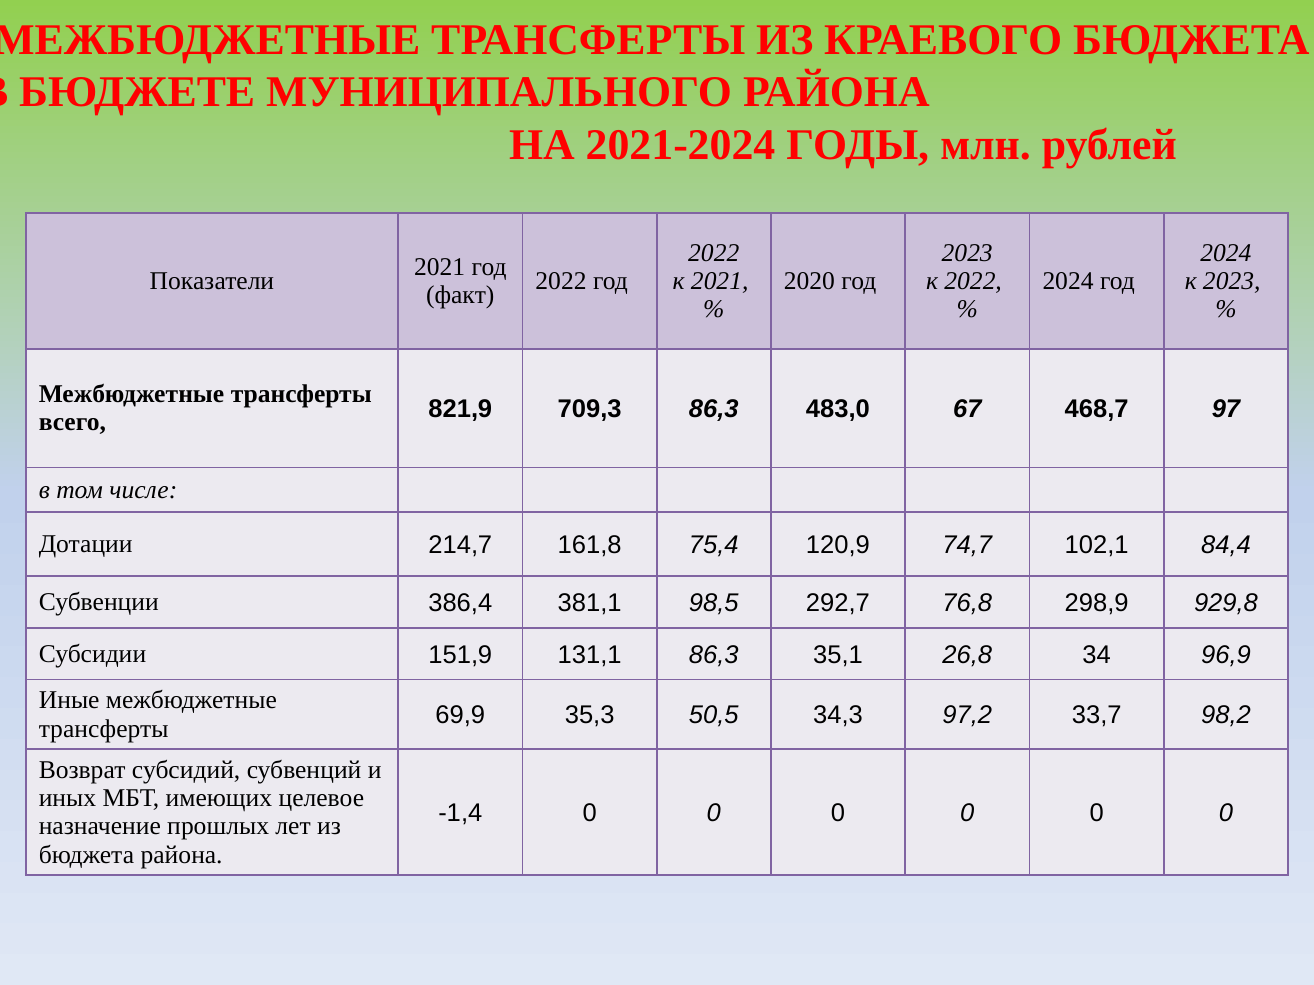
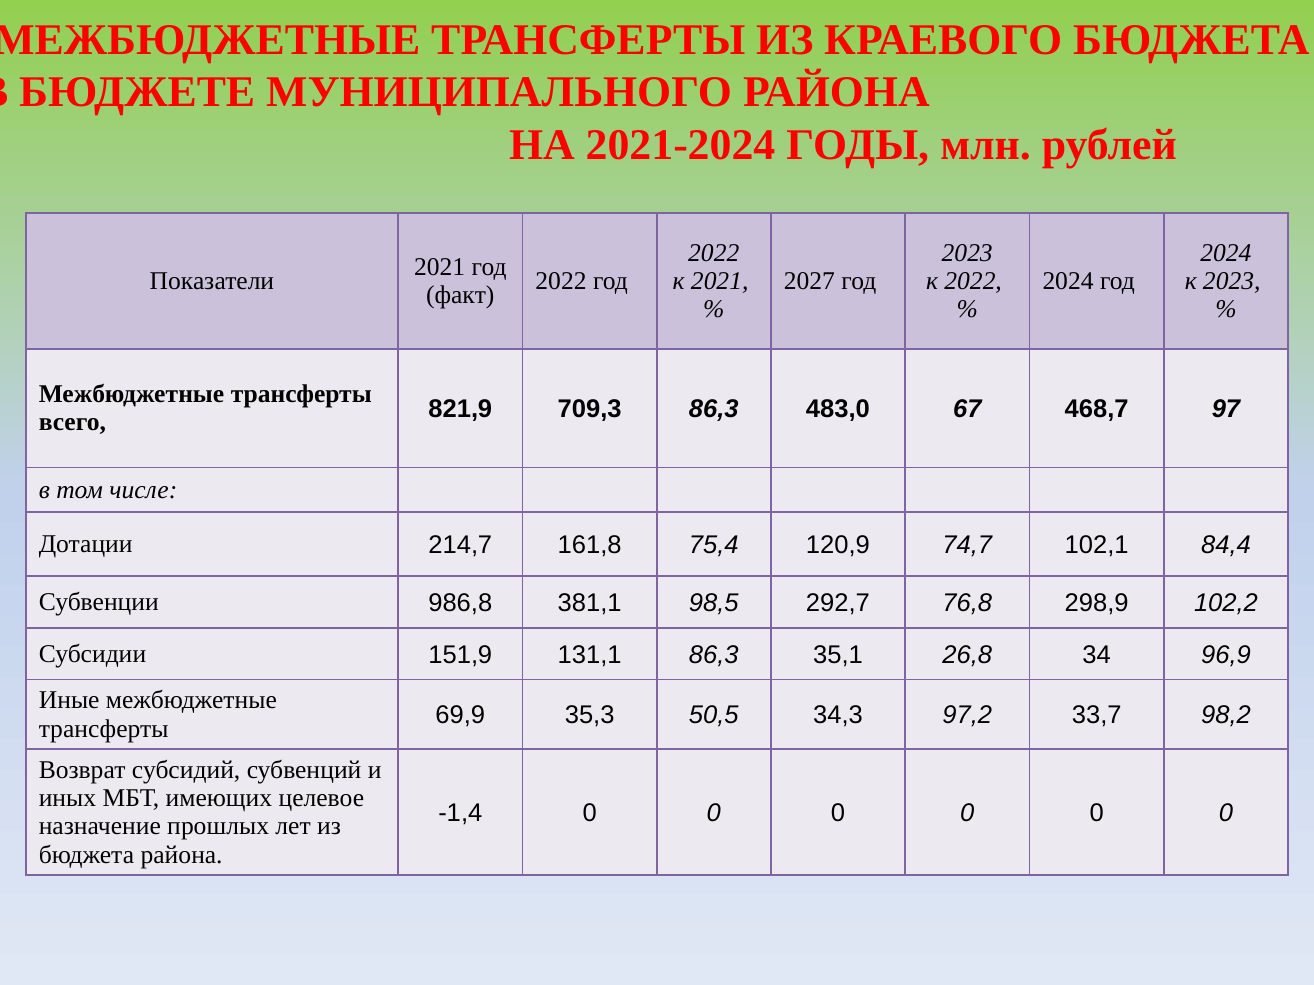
2020: 2020 -> 2027 (809, 281)
386,4: 386,4 -> 986,8 (460, 604)
929,8: 929,8 -> 102,2 (1226, 604)
